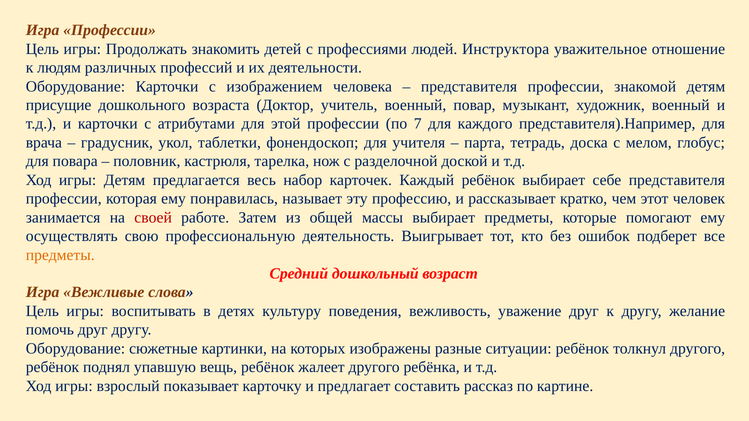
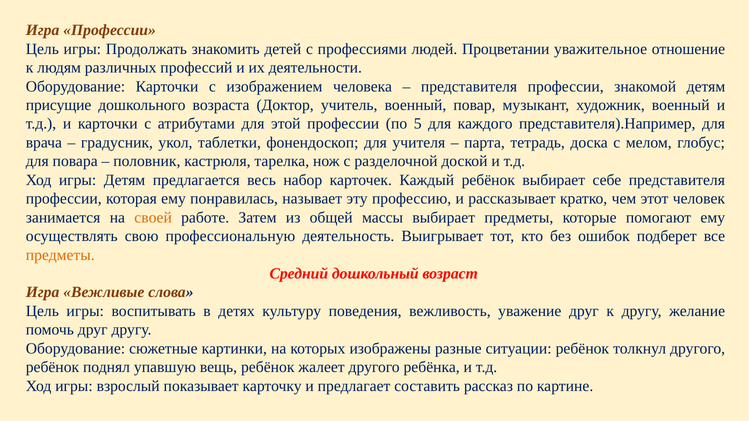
Инструктора: Инструктора -> Процветании (506, 49)
7: 7 -> 5 (418, 124)
своей colour: red -> orange (153, 218)
